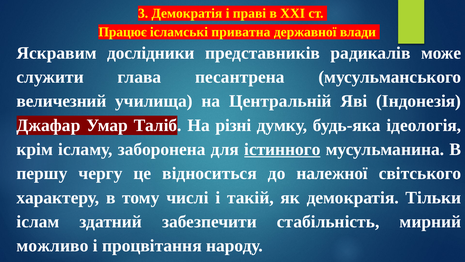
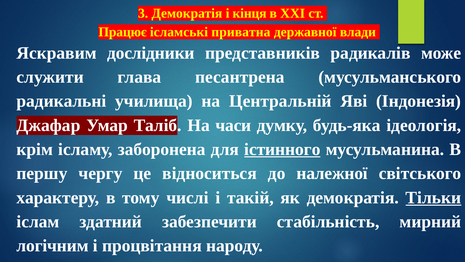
праві: праві -> кінця (250, 13)
величезний: величезний -> радикальні (61, 101)
різні: різні -> часи (233, 125)
Тільки underline: none -> present (433, 197)
можливо: можливо -> логічним (53, 245)
